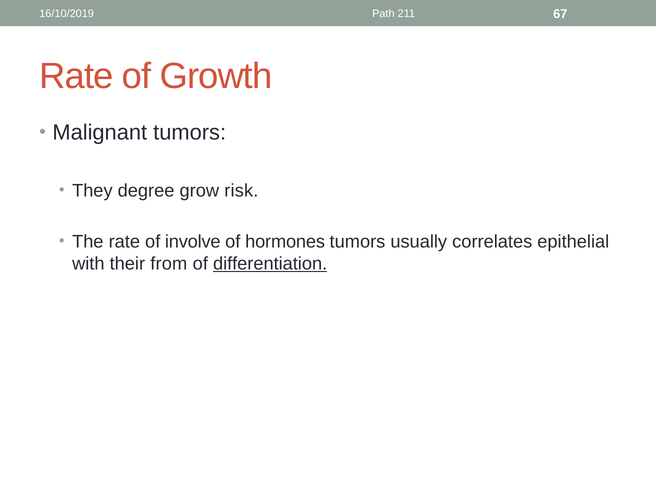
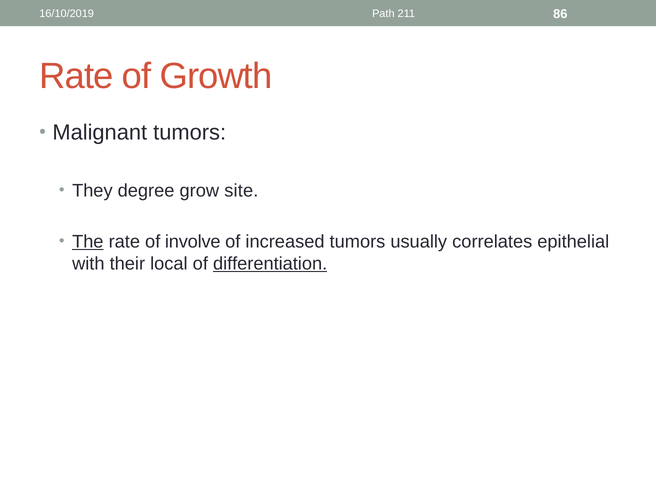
67: 67 -> 86 (560, 14)
risk: risk -> site (241, 191)
The underline: none -> present (88, 242)
hormones: hormones -> increased (285, 242)
from: from -> local (169, 264)
